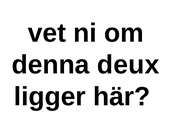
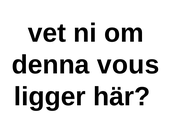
deux: deux -> vous (128, 65)
